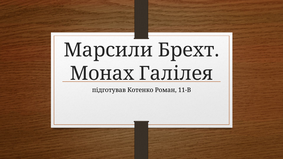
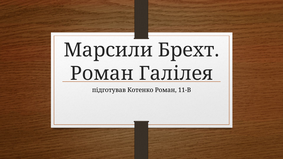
Монах: Монах -> Роман (102, 74)
